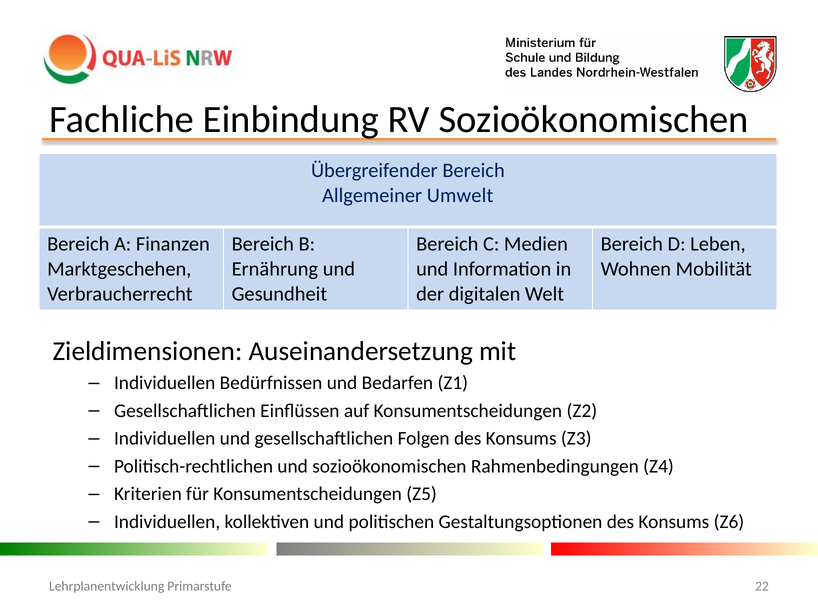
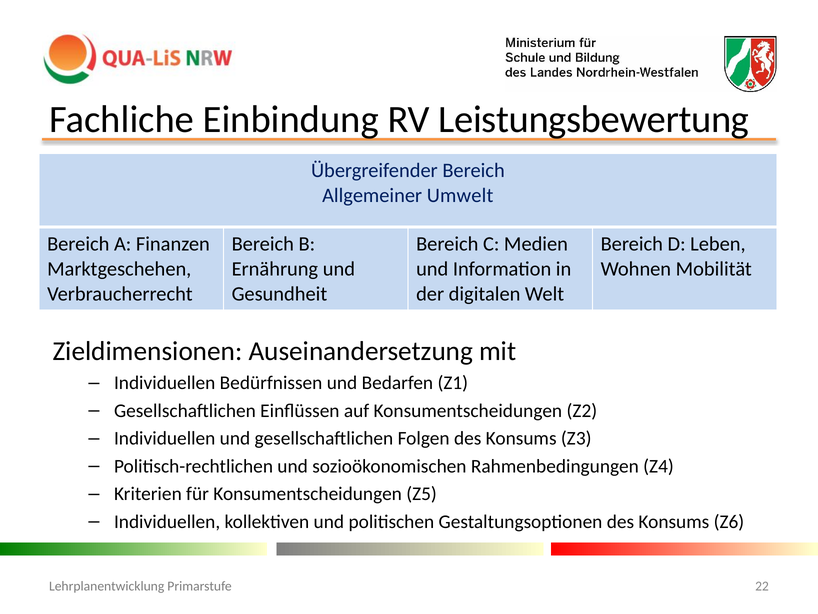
RV Sozioökonomischen: Sozioökonomischen -> Leistungsbewertung (594, 119)
